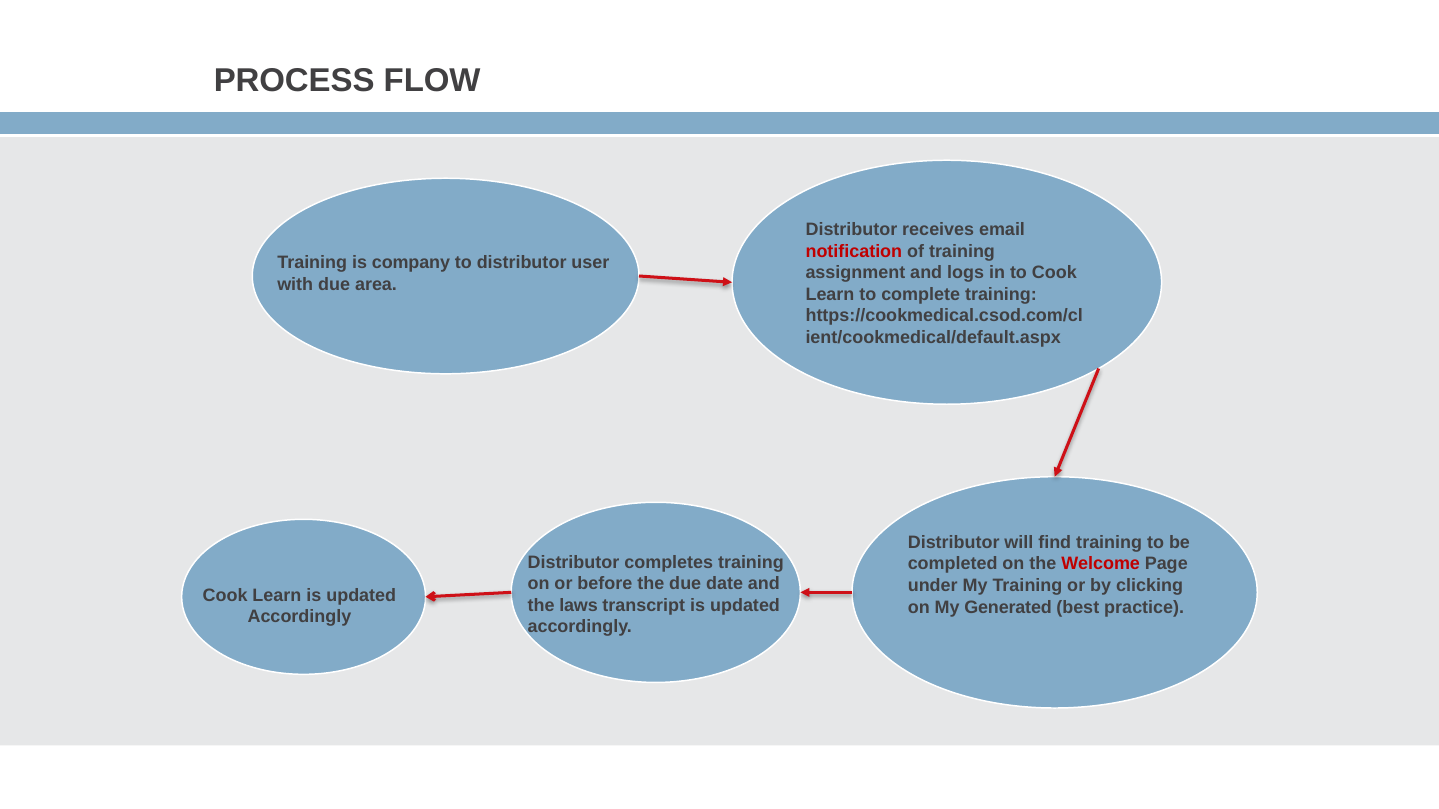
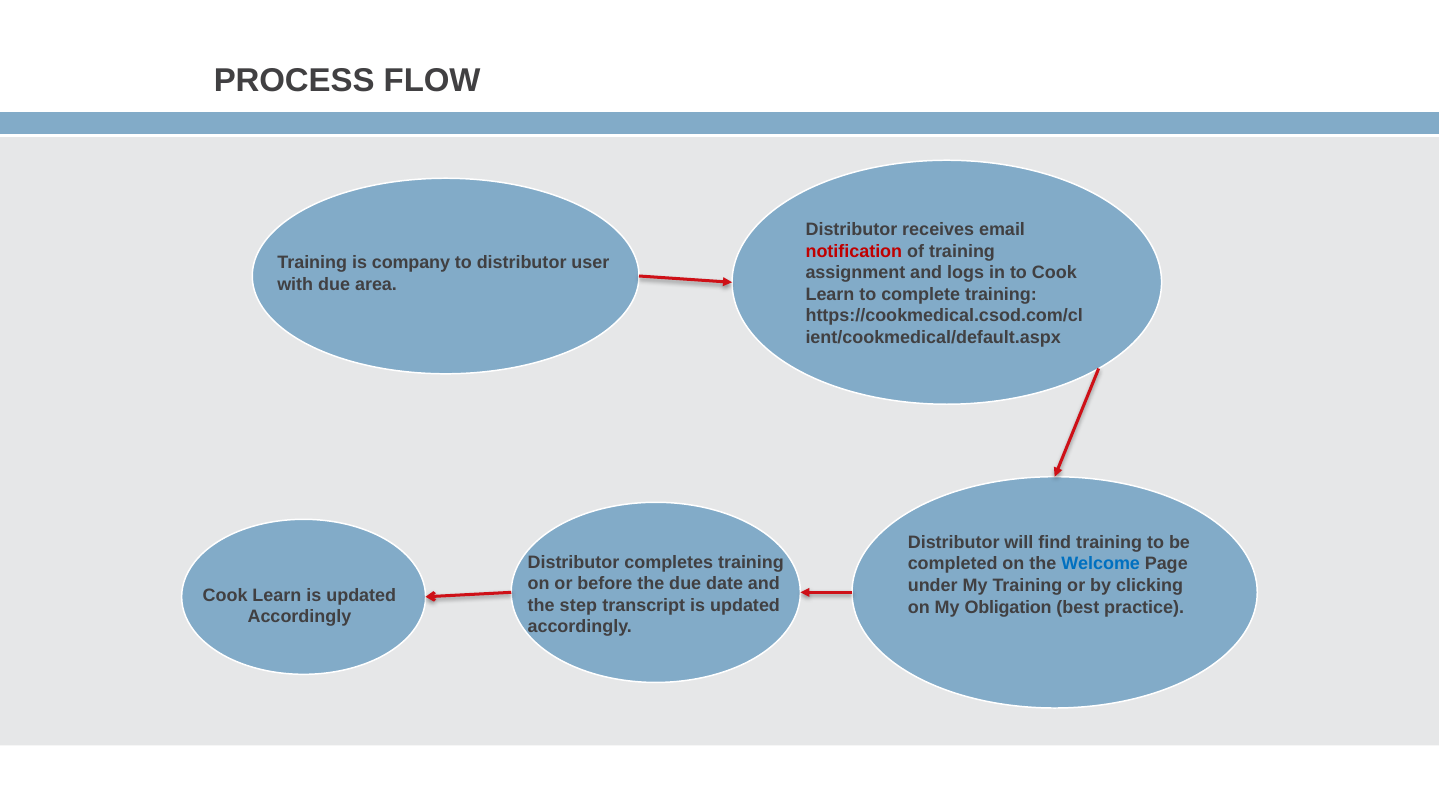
Welcome colour: red -> blue (1101, 564)
laws: laws -> step (578, 606)
Generated: Generated -> Obligation (1008, 607)
